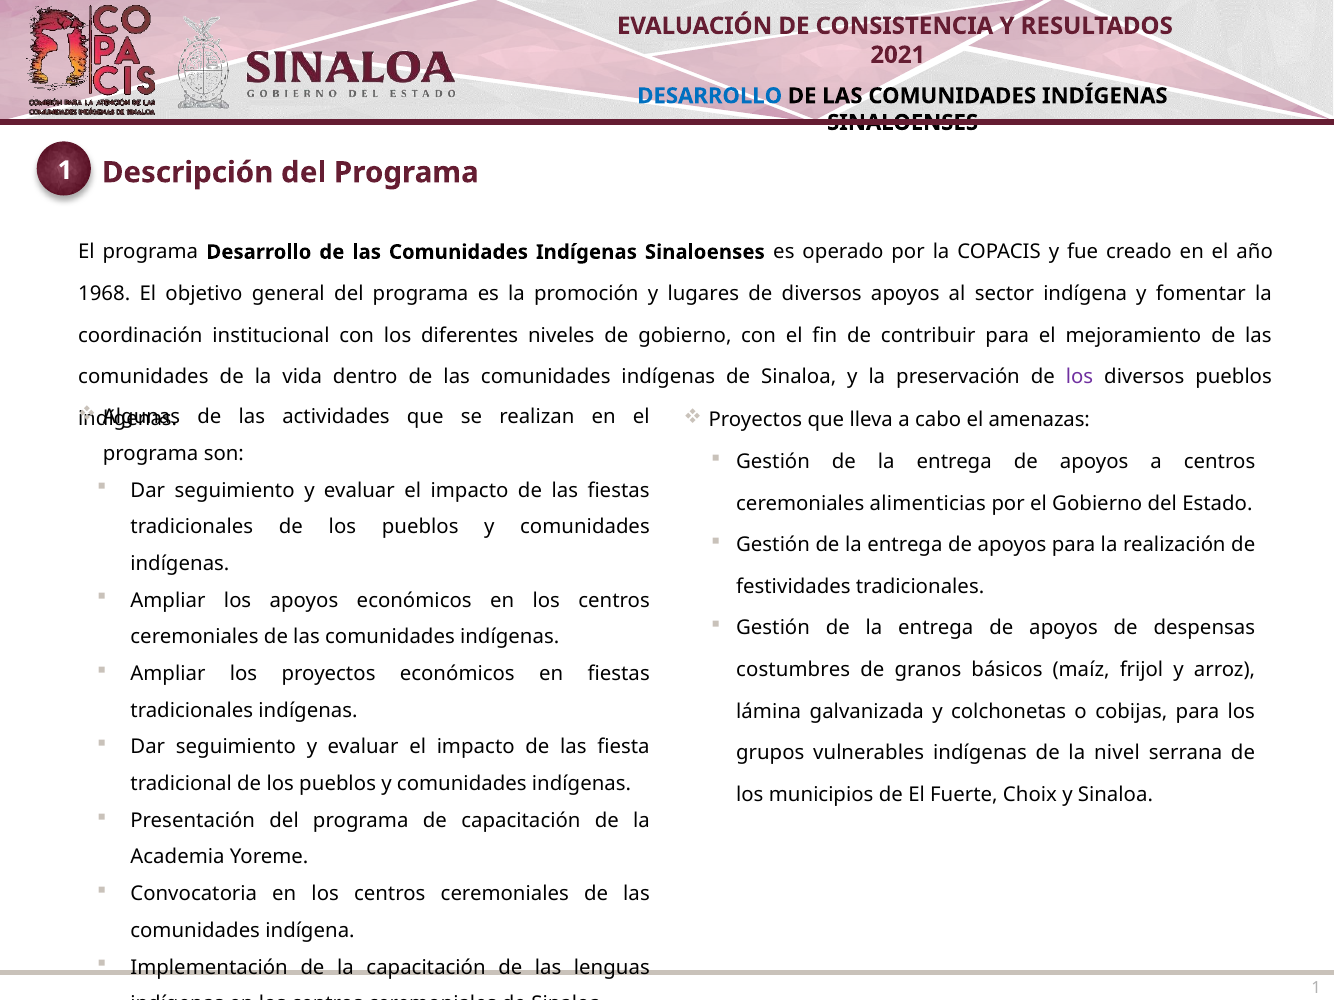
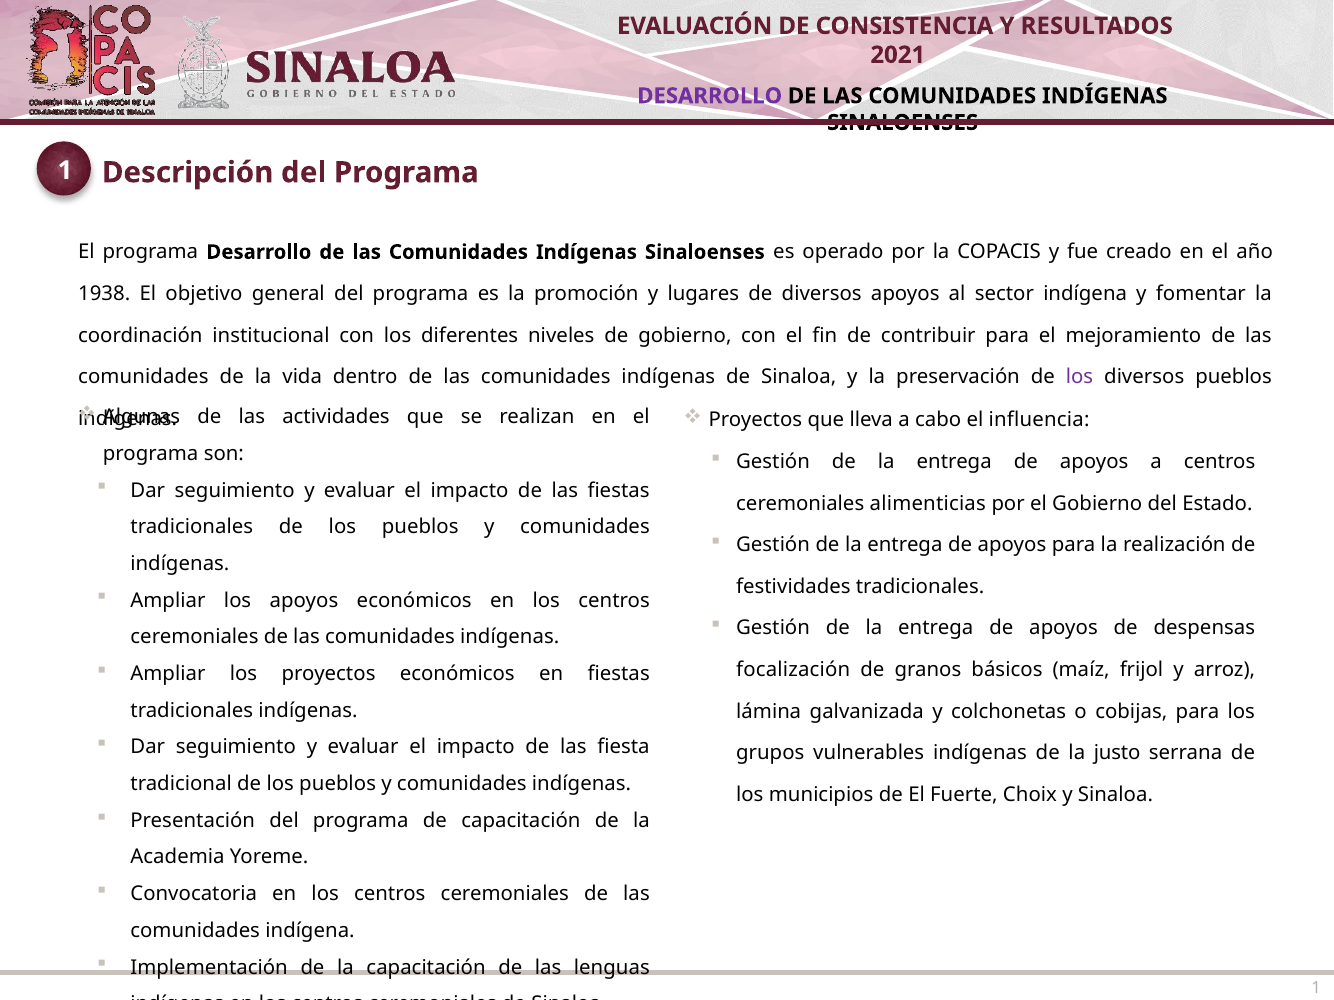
DESARROLLO colour: blue -> purple (710, 96)
1968: 1968 -> 1938 (104, 294)
amenazas: amenazas -> influencia (1039, 420)
costumbres: costumbres -> focalización (793, 670)
nivel: nivel -> justo (1117, 753)
